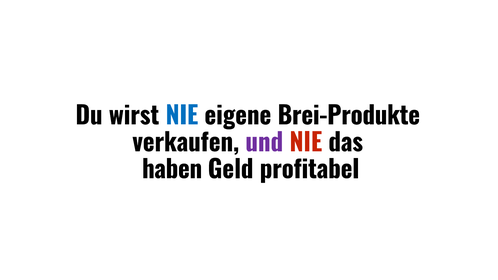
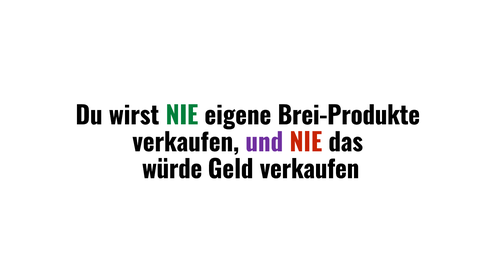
NIE colour: blue -> green (182, 116)
haben: haben -> würde (172, 170)
Geld profitabel: profitabel -> verkaufen (310, 170)
